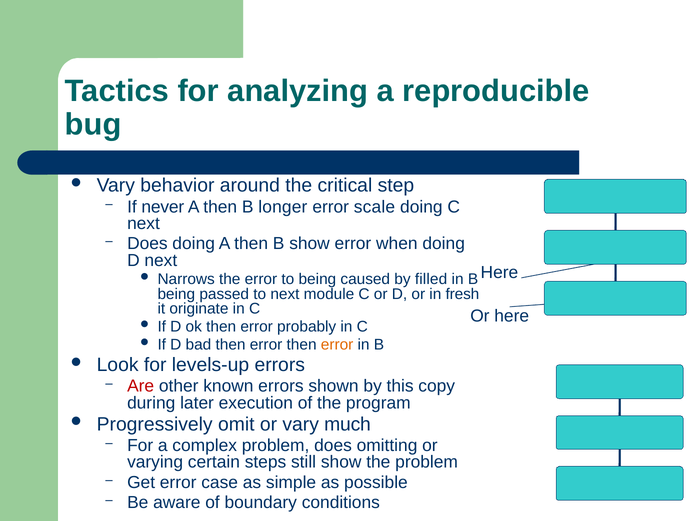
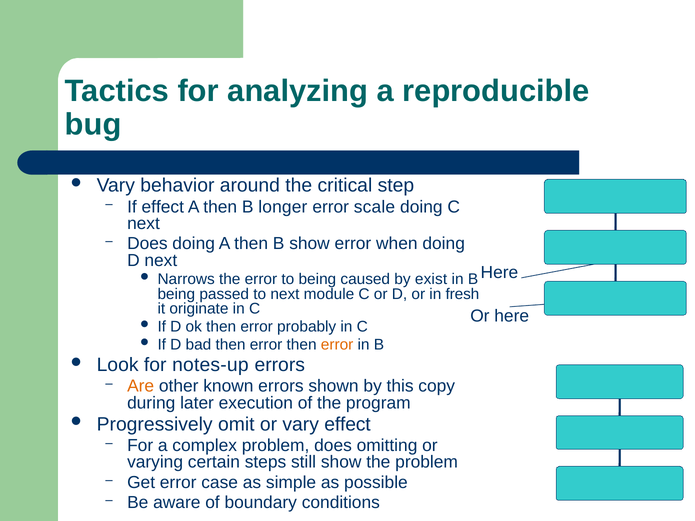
If never: never -> effect (163, 207)
filled: filled -> exist (431, 279)
levels-up: levels-up -> notes-up (210, 365)
Are colour: red -> orange (141, 386)
vary much: much -> effect (348, 424)
